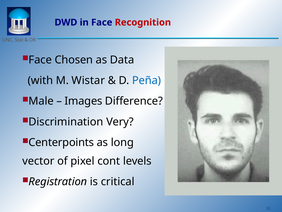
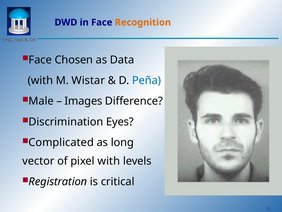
Recognition colour: red -> orange (143, 22)
Very: Very -> Eyes (120, 122)
Centerpoints: Centerpoints -> Complicated (61, 142)
pixel cont: cont -> with (109, 161)
